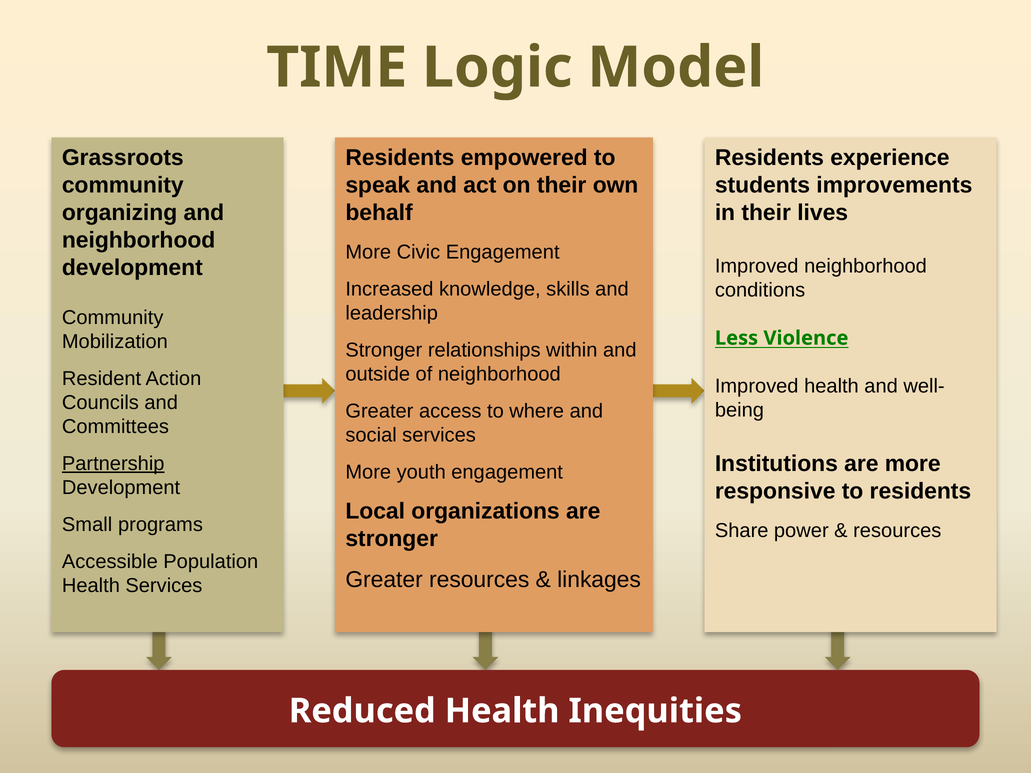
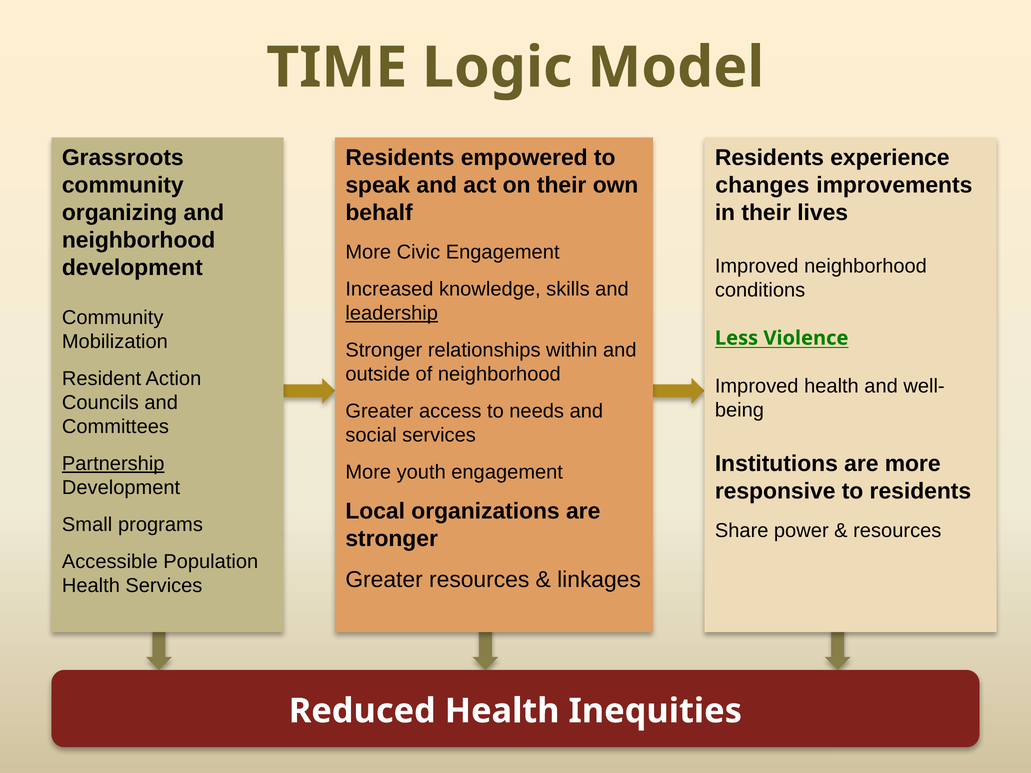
students: students -> changes (762, 185)
leadership underline: none -> present (392, 313)
where: where -> needs (537, 411)
